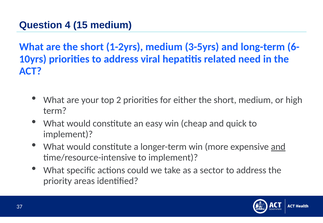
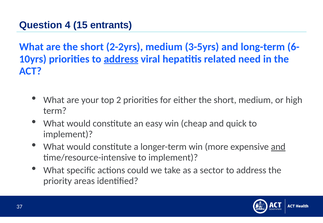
15 medium: medium -> entrants (111, 25)
1-2yrs: 1-2yrs -> 2-2yrs (125, 47)
address underline: none -> present (121, 59)
